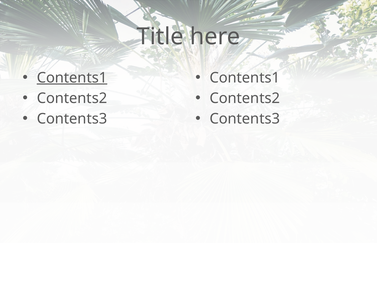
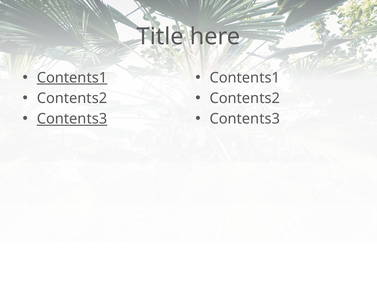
Contents3 underline: none -> present (72, 119)
